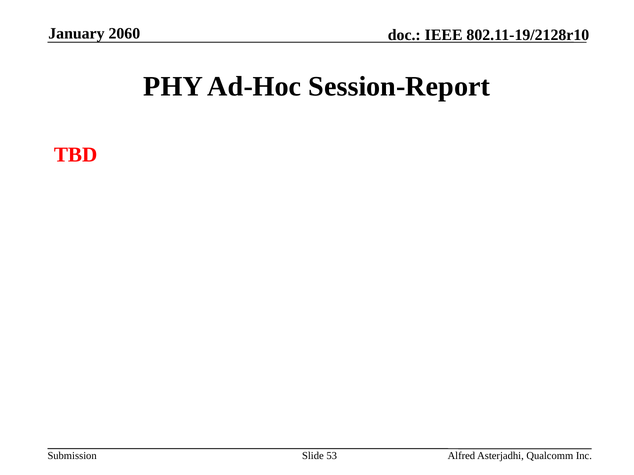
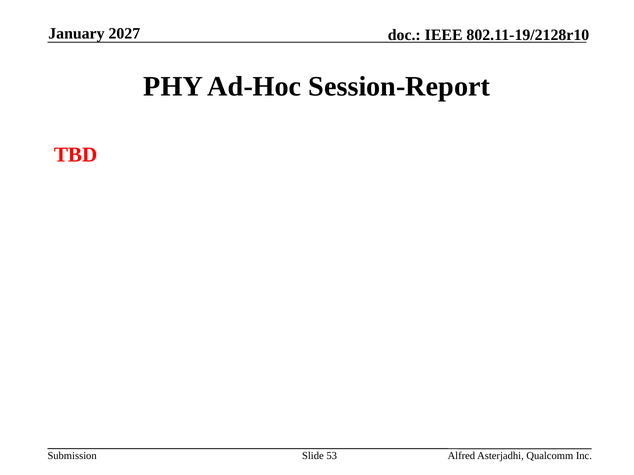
2060: 2060 -> 2027 (124, 34)
